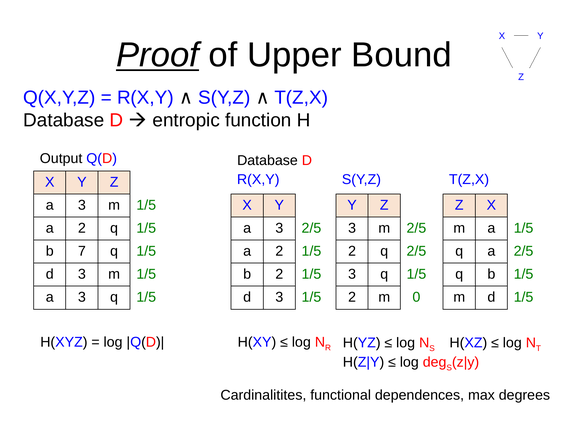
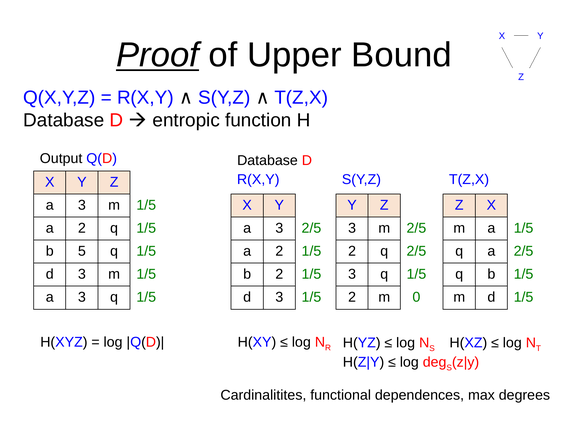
7: 7 -> 5 (82, 251)
